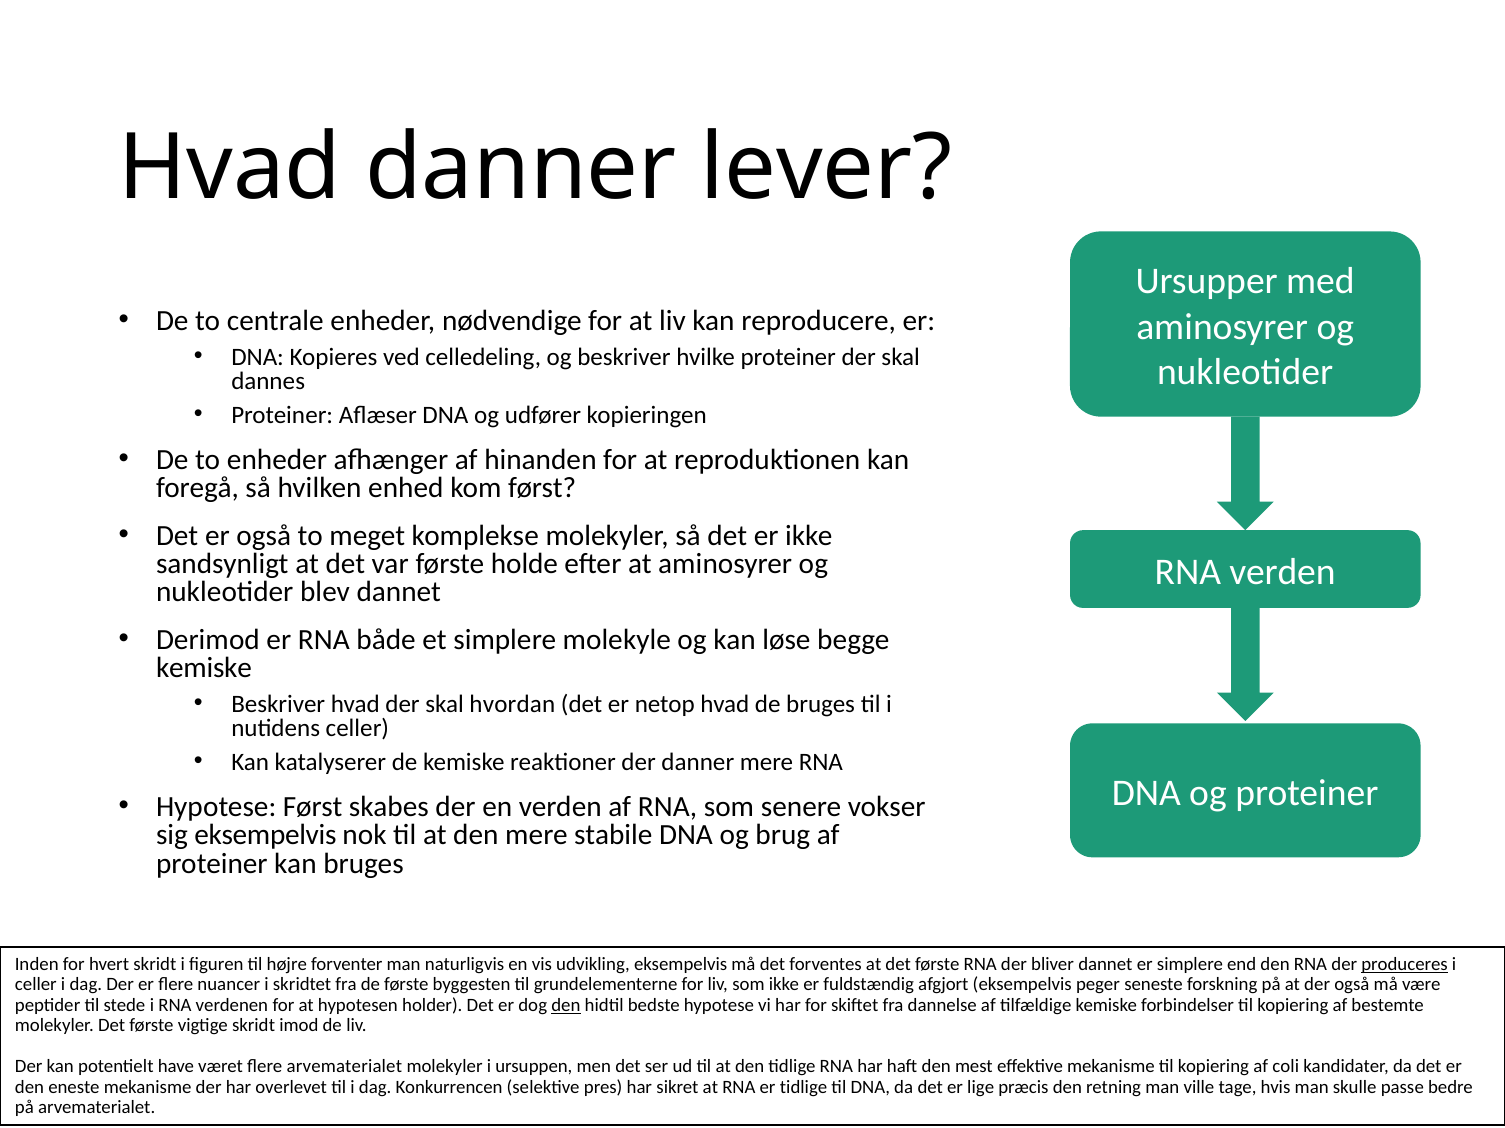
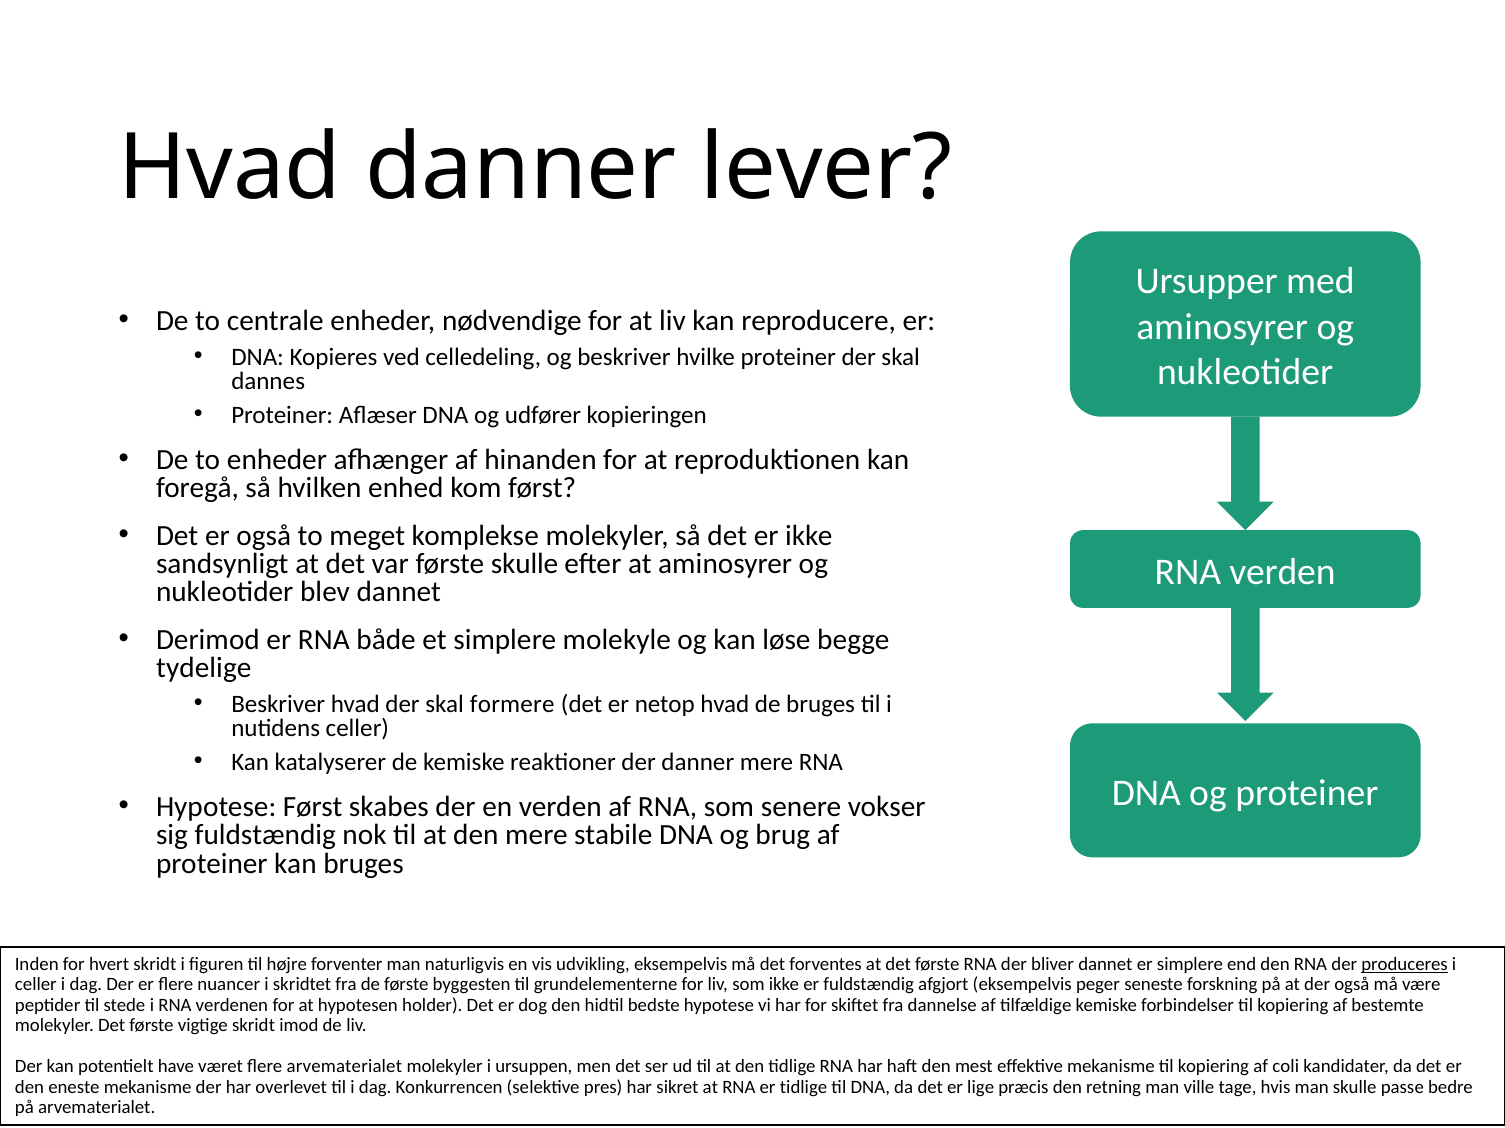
første holde: holde -> skulle (525, 564)
kemiske: kemiske -> tydelige (204, 668)
hvordan: hvordan -> formere (512, 704)
sig eksempelvis: eksempelvis -> fuldstændig (265, 836)
den underline: present -> none (566, 1006)
